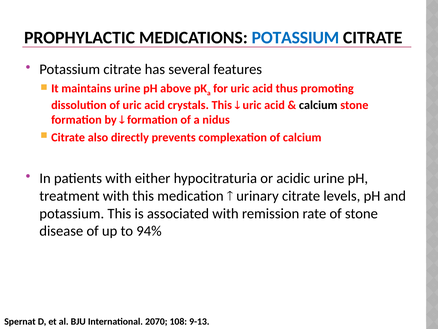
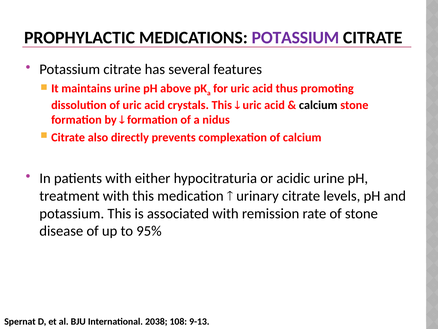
POTASSIUM colour: blue -> purple (295, 38)
94%: 94% -> 95% (149, 231)
2070: 2070 -> 2038 (156, 321)
